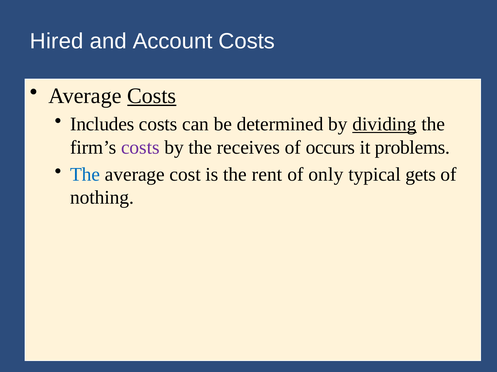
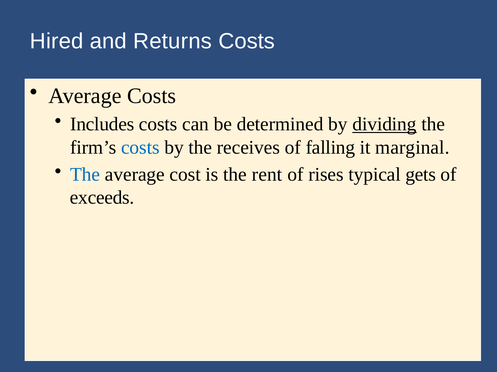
Account: Account -> Returns (173, 41)
Costs underline: present -> none (152, 96)
costs colour: purple -> blue (140, 148)
occurs: occurs -> falling (330, 148)
problems: problems -> marginal (412, 148)
only: only -> rises (326, 175)
nothing: nothing -> exceeds (102, 198)
